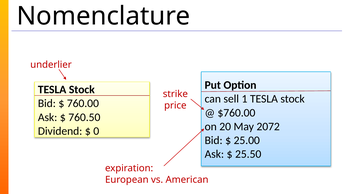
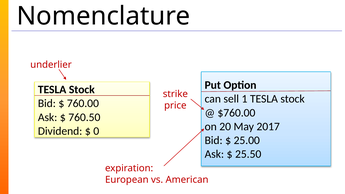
2072: 2072 -> 2017 (268, 127)
